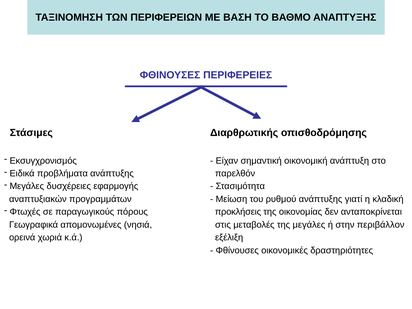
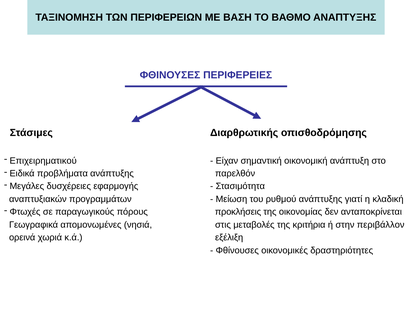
Εκσυγχρονισμός: Εκσυγχρονισμός -> Επιχειρηματικού (43, 161)
της μεγάλες: μεγάλες -> κριτήρια (309, 225)
